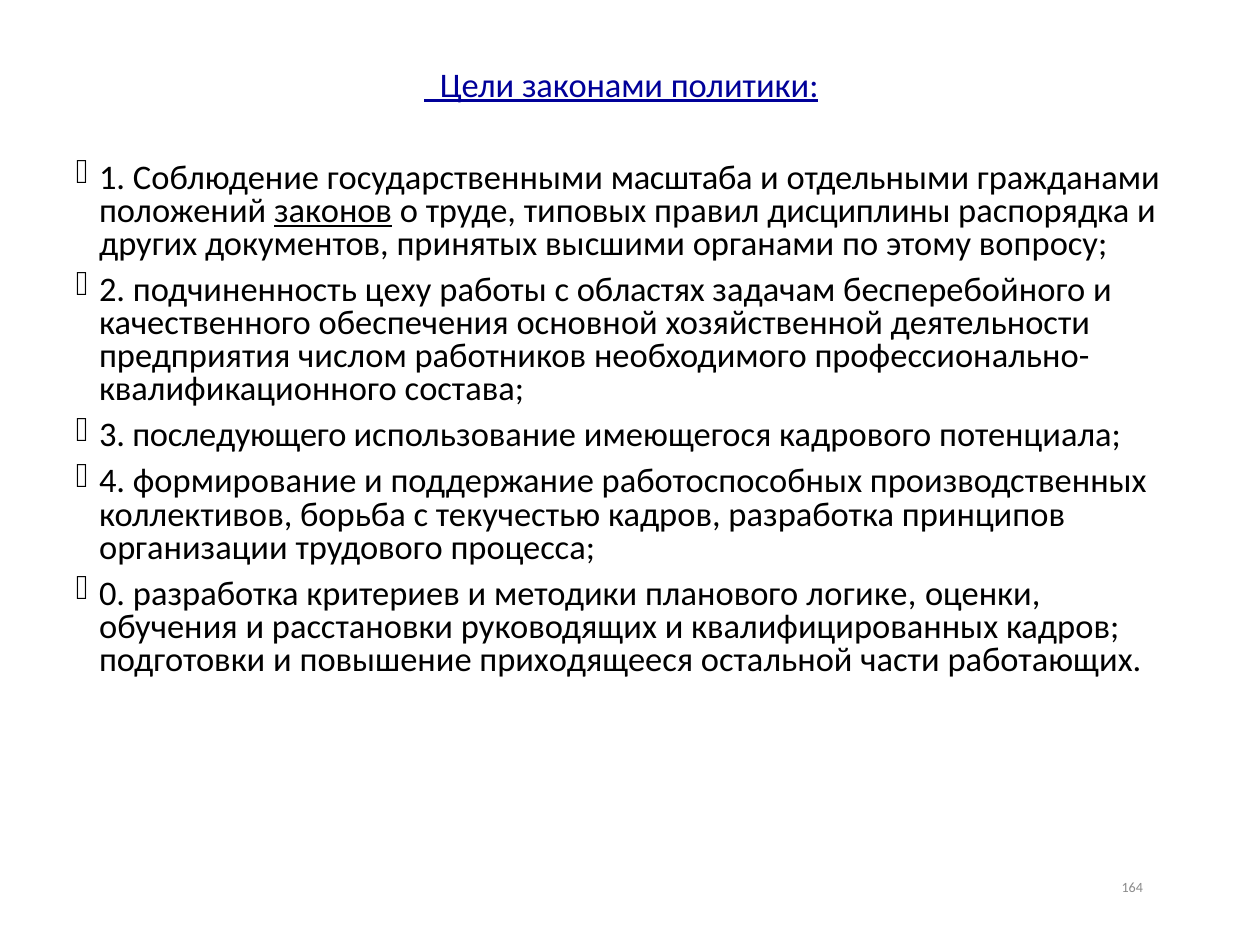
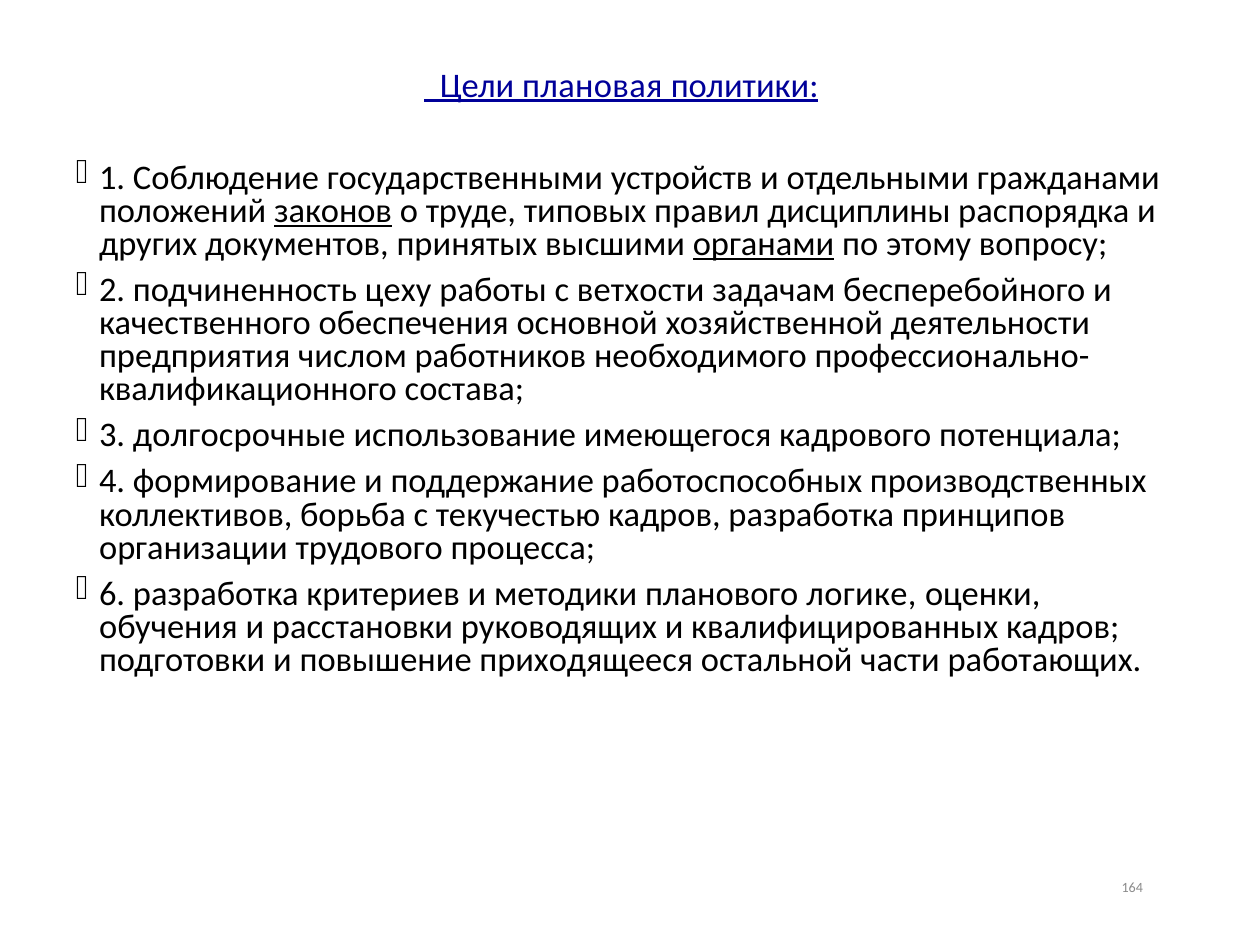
законами: законами -> плановая (592, 86)
масштаба: масштаба -> устройств (682, 178)
органами underline: none -> present (764, 244)
областях: областях -> ветхости (641, 290)
последующего: последующего -> долгосрочные (239, 436)
0: 0 -> 6 (112, 594)
